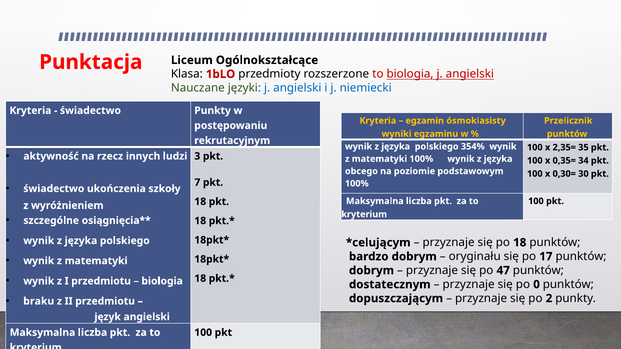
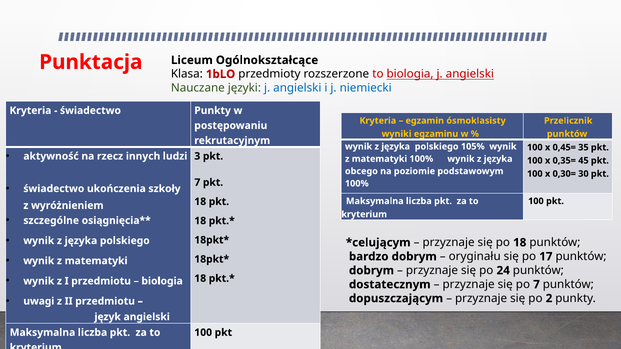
354%: 354% -> 105% (473, 147)
2,35=: 2,35= -> 0,45= (564, 147)
34: 34 -> 45 (583, 161)
47: 47 -> 24 (503, 271)
po 0: 0 -> 7 (537, 285)
braku: braku -> uwagi (39, 301)
